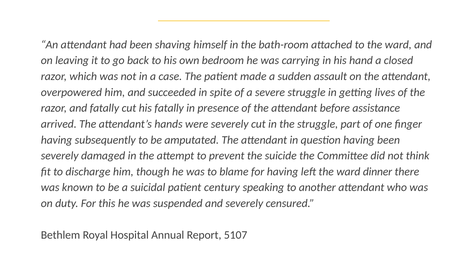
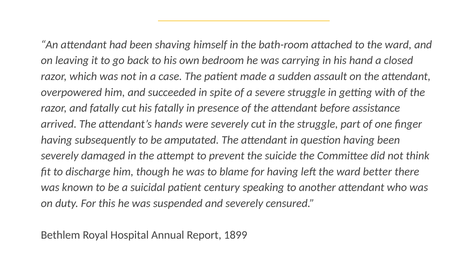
lives: lives -> with (385, 92)
dinner: dinner -> better (377, 171)
5107: 5107 -> 1899 (236, 235)
